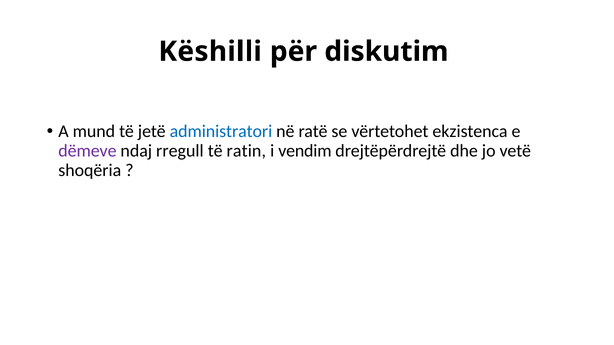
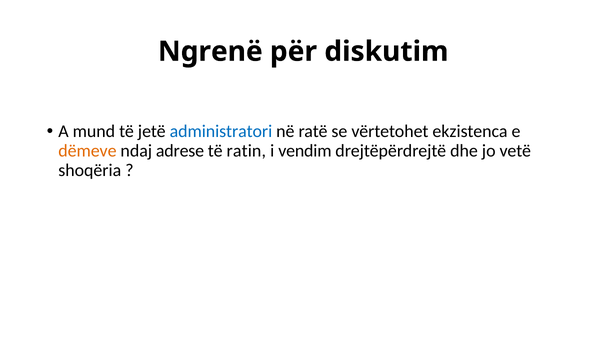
Këshilli: Këshilli -> Ngrenë (210, 52)
dëmeve colour: purple -> orange (87, 151)
rregull: rregull -> adrese (180, 151)
